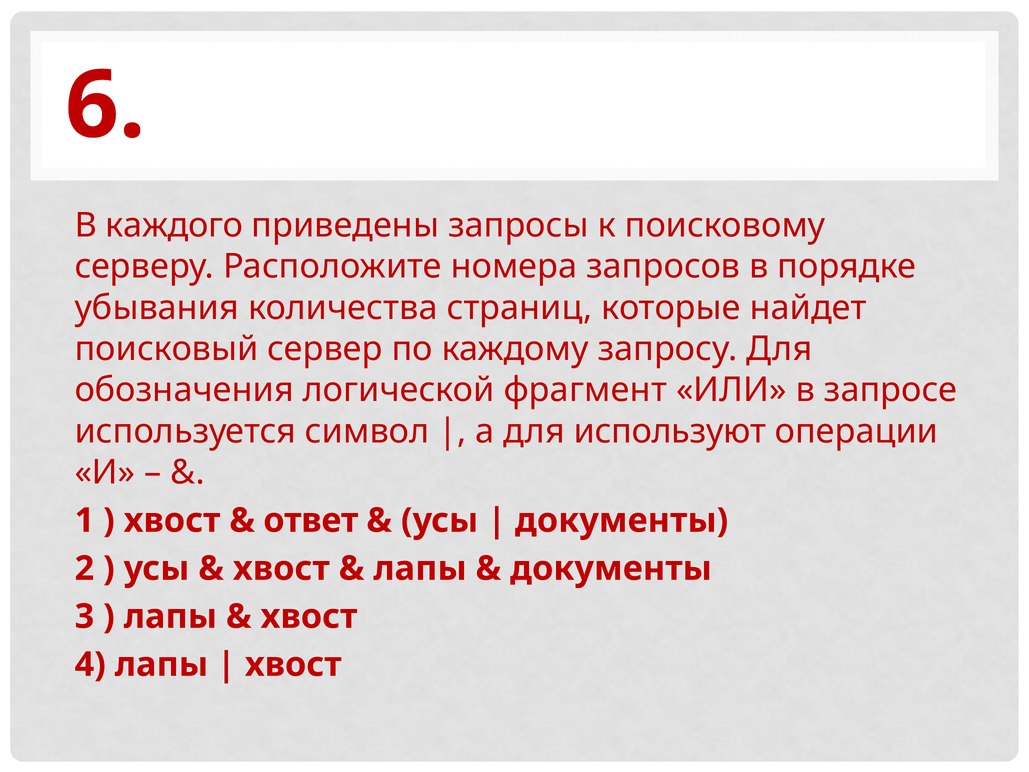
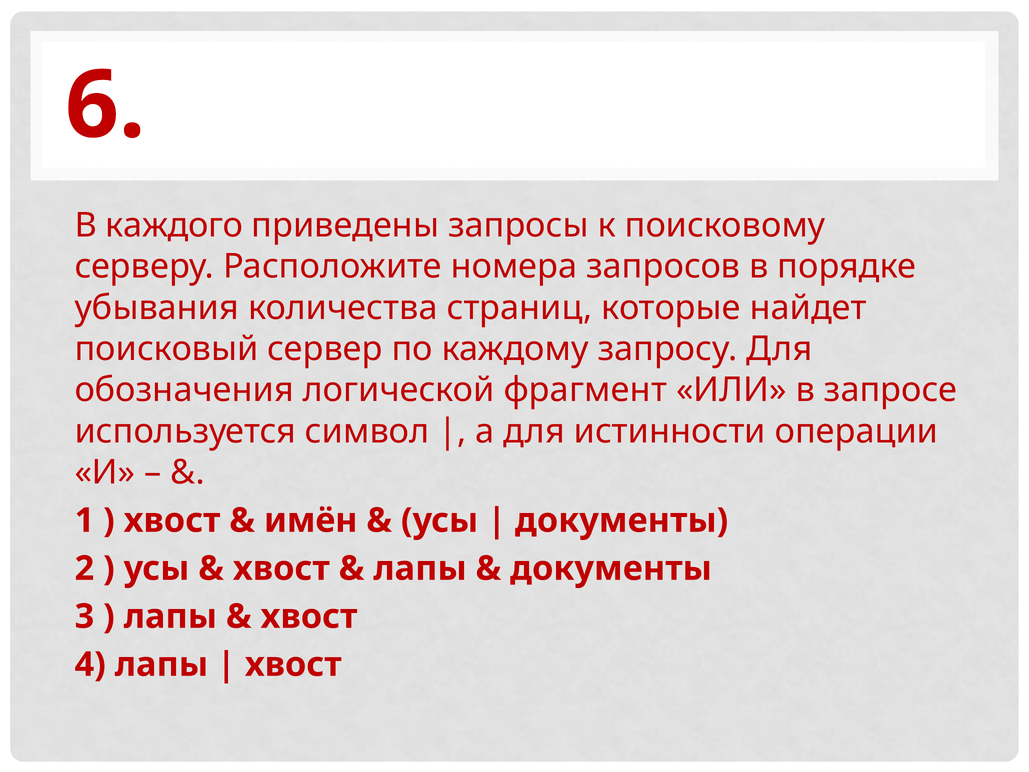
используют: используют -> истинности (670, 431)
ответ: ответ -> имён (311, 520)
